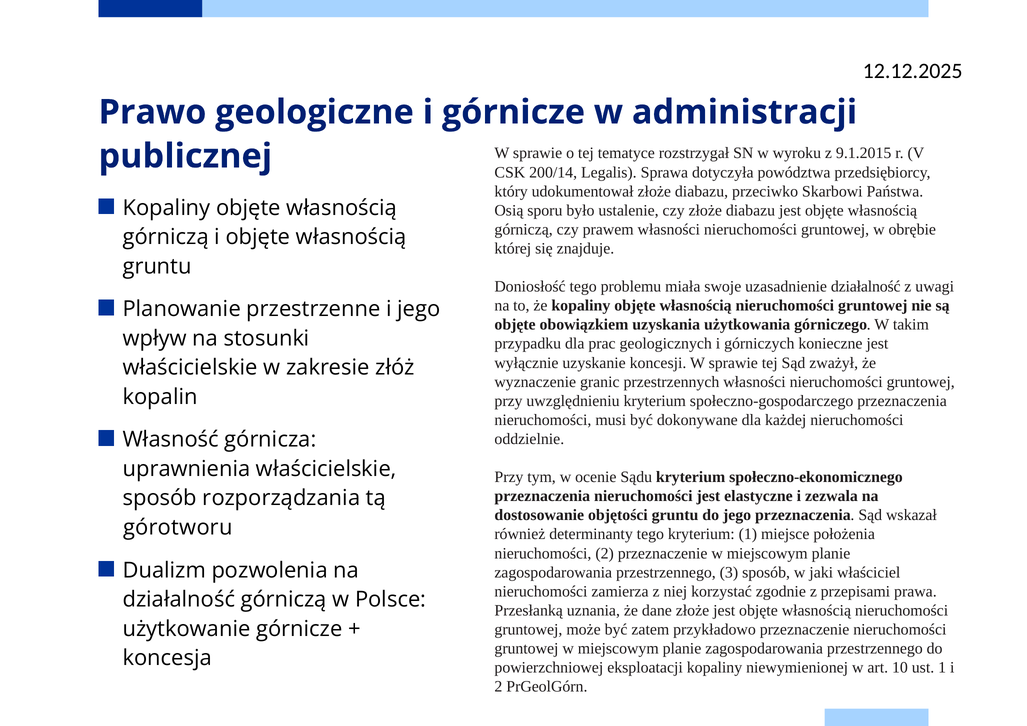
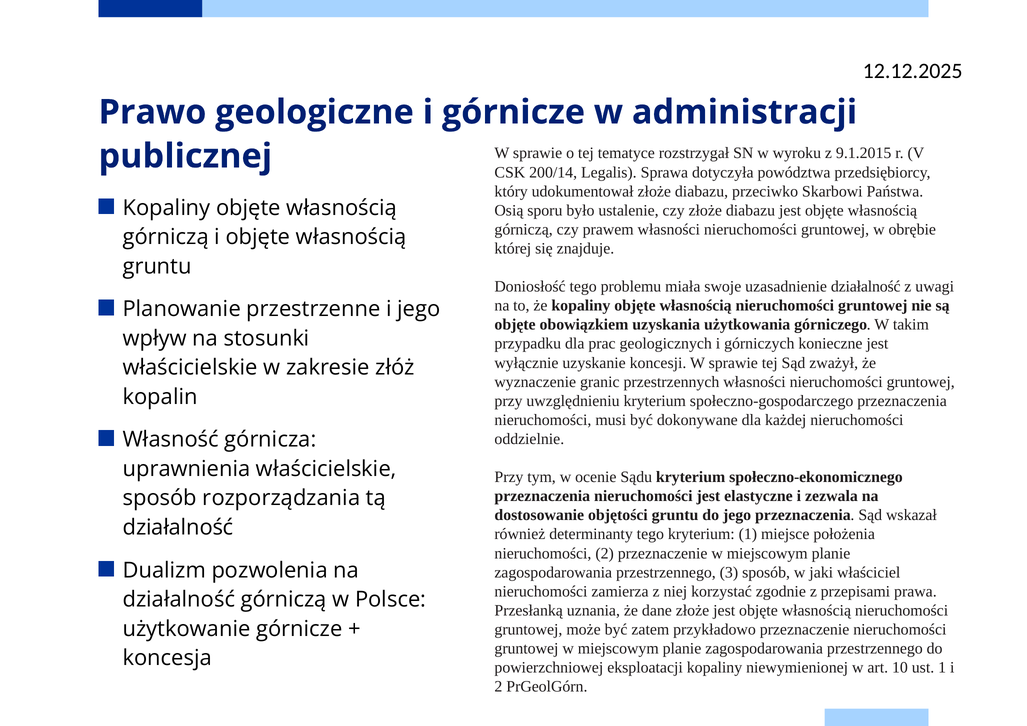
górotworu: górotworu -> działalność (178, 528)
